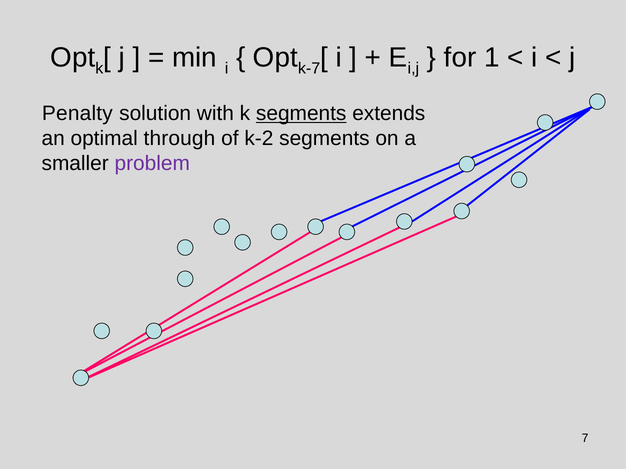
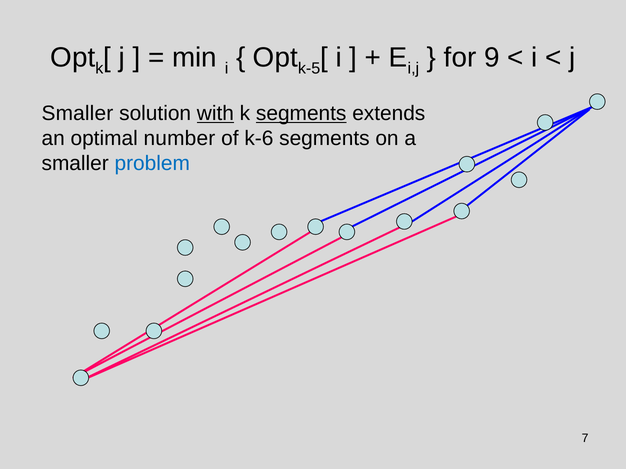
k-7: k-7 -> k-5 (309, 68)
1: 1 -> 9 (492, 58)
Penalty: Penalty -> Smaller (77, 114)
with underline: none -> present (215, 114)
through: through -> number (179, 139)
k-2: k-2 -> k-6 (259, 139)
problem colour: purple -> blue (152, 164)
